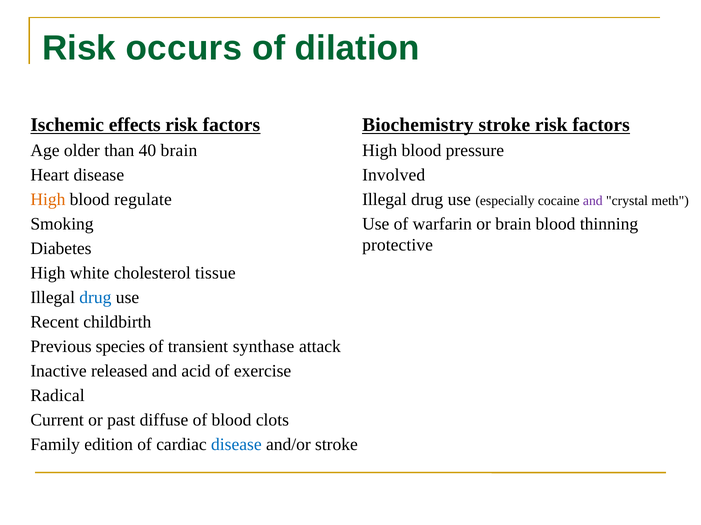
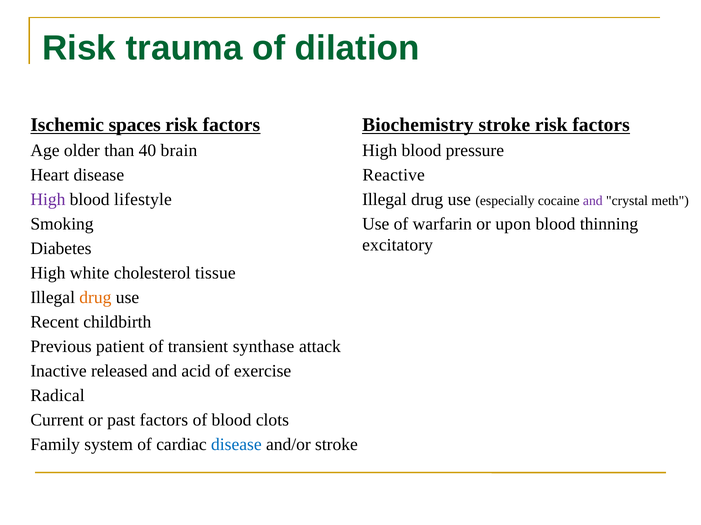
occurs: occurs -> trauma (184, 48)
effects: effects -> spaces (135, 125)
Involved: Involved -> Reactive (394, 175)
High colour: orange -> purple (48, 200)
regulate: regulate -> lifestyle (143, 200)
or brain: brain -> upon (513, 224)
protective: protective -> excitatory (398, 245)
drug colour: blue -> orange (95, 298)
species: species -> patient (120, 347)
past diffuse: diffuse -> factors (164, 421)
edition: edition -> system (109, 445)
